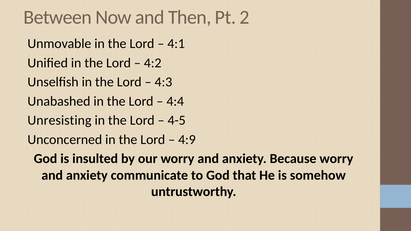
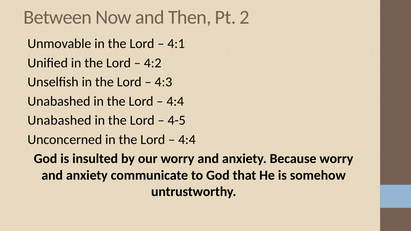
Unresisting: Unresisting -> Unabashed (59, 121)
4:9: 4:9 -> 4:4 (187, 140)
